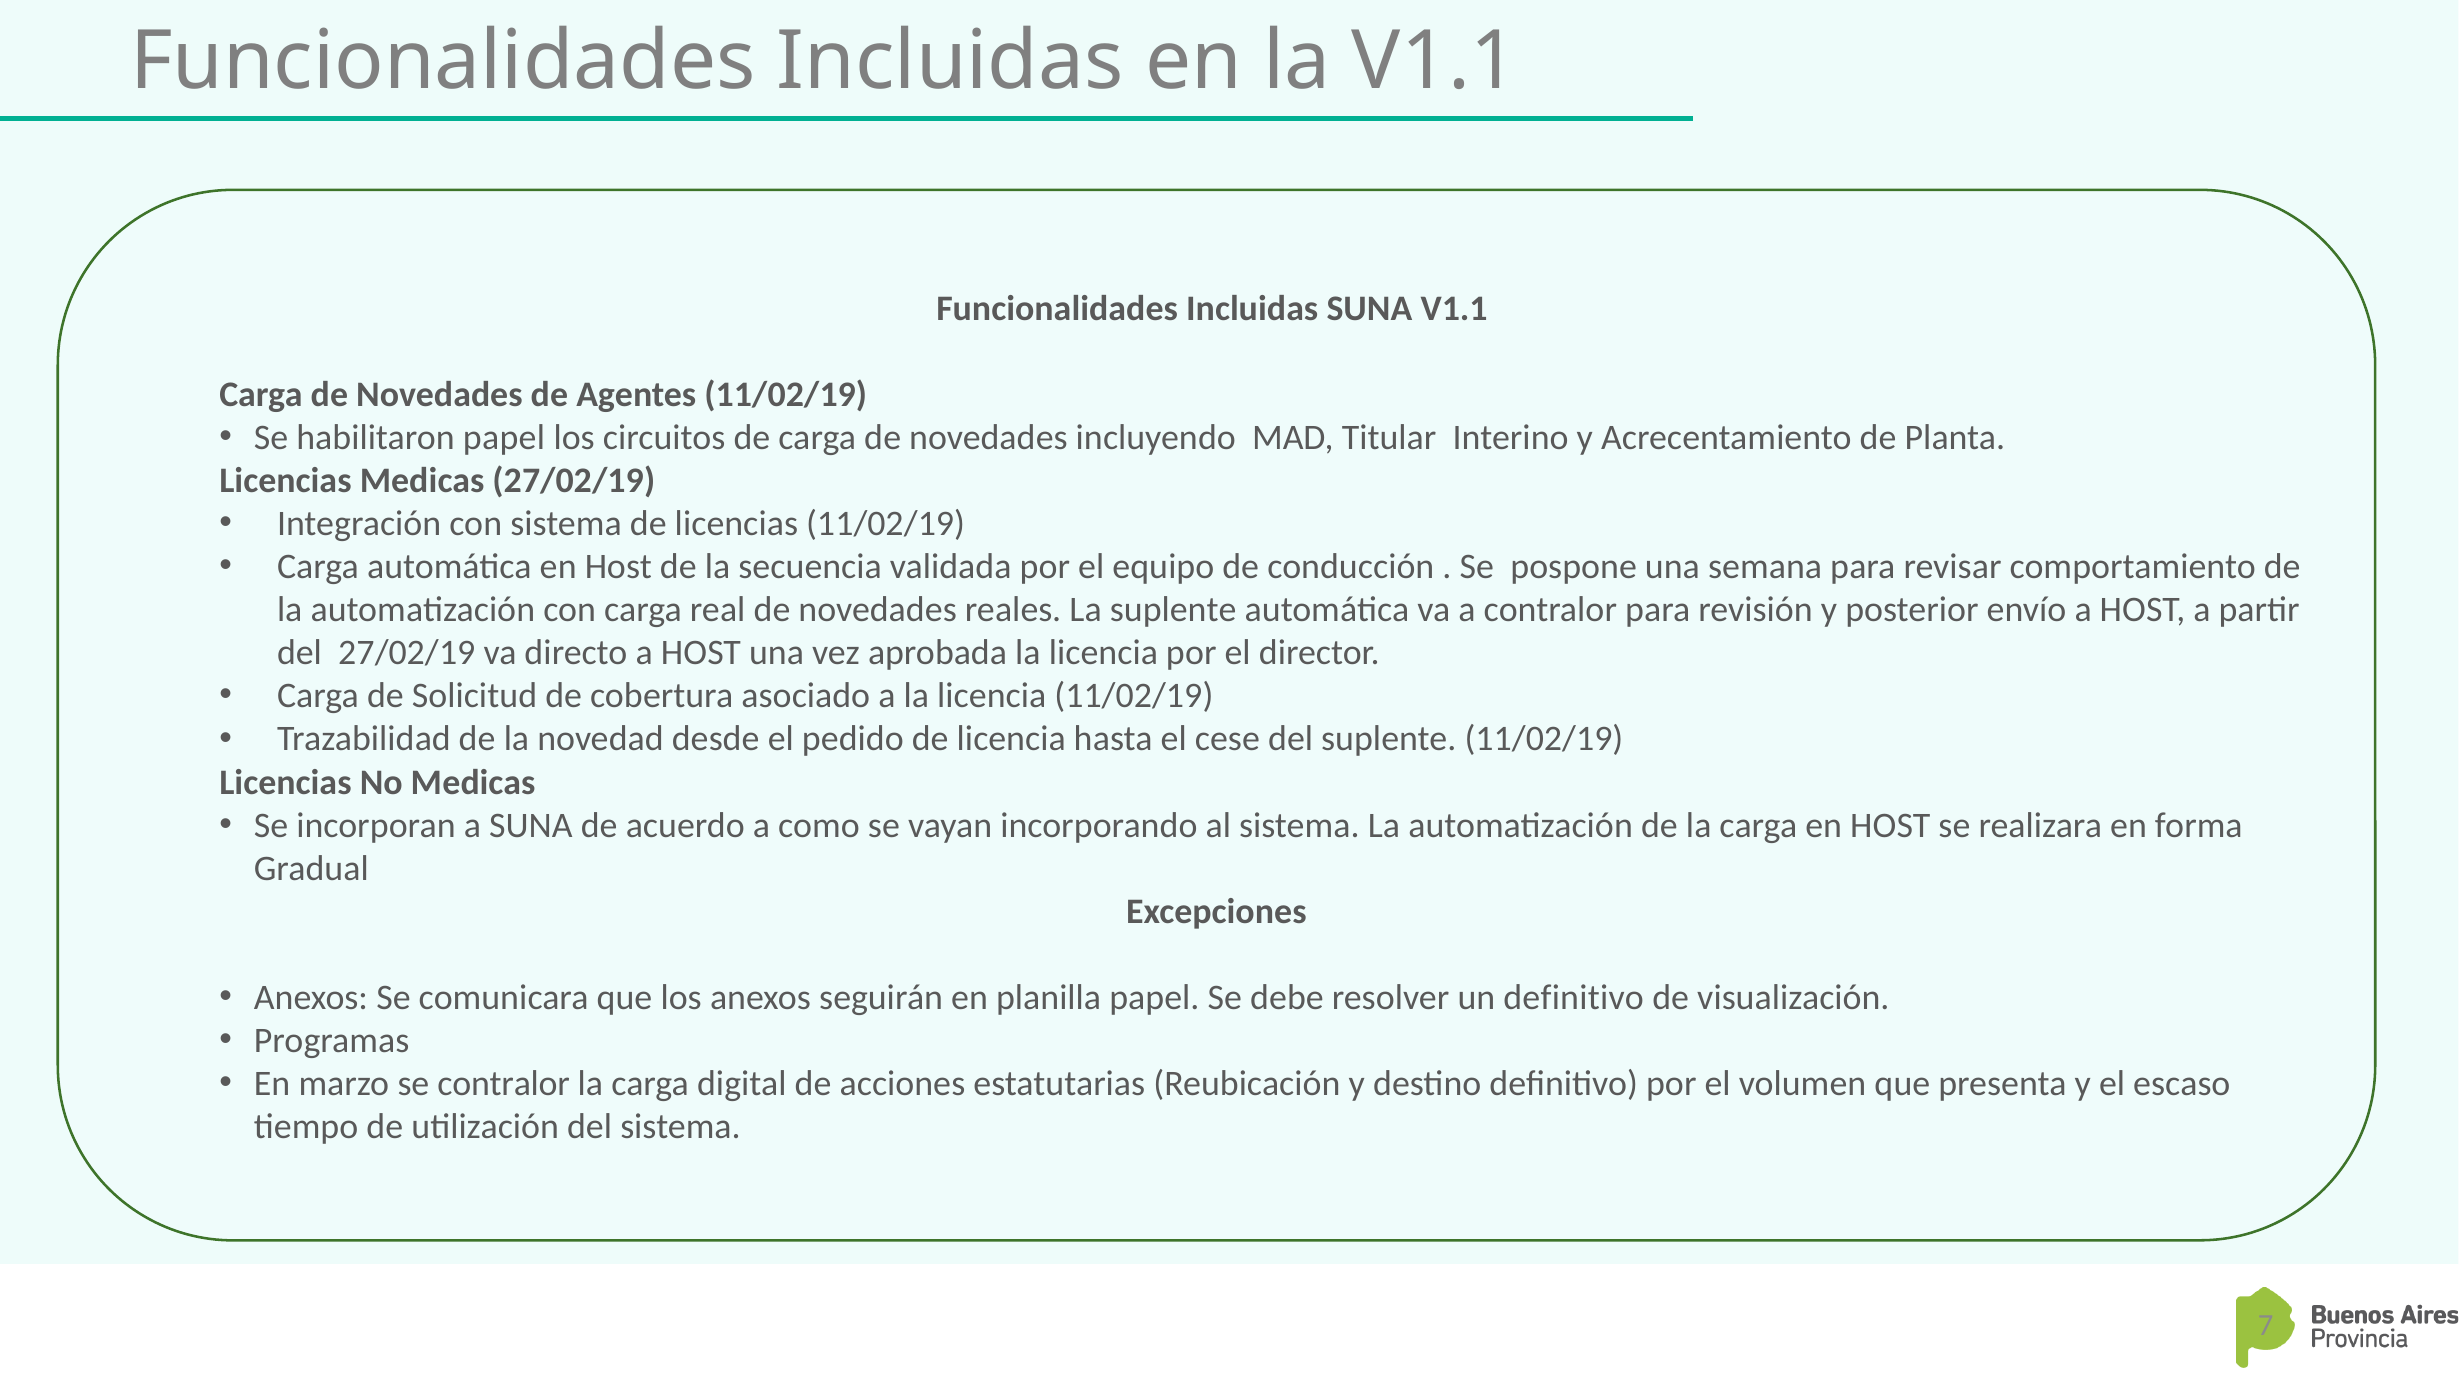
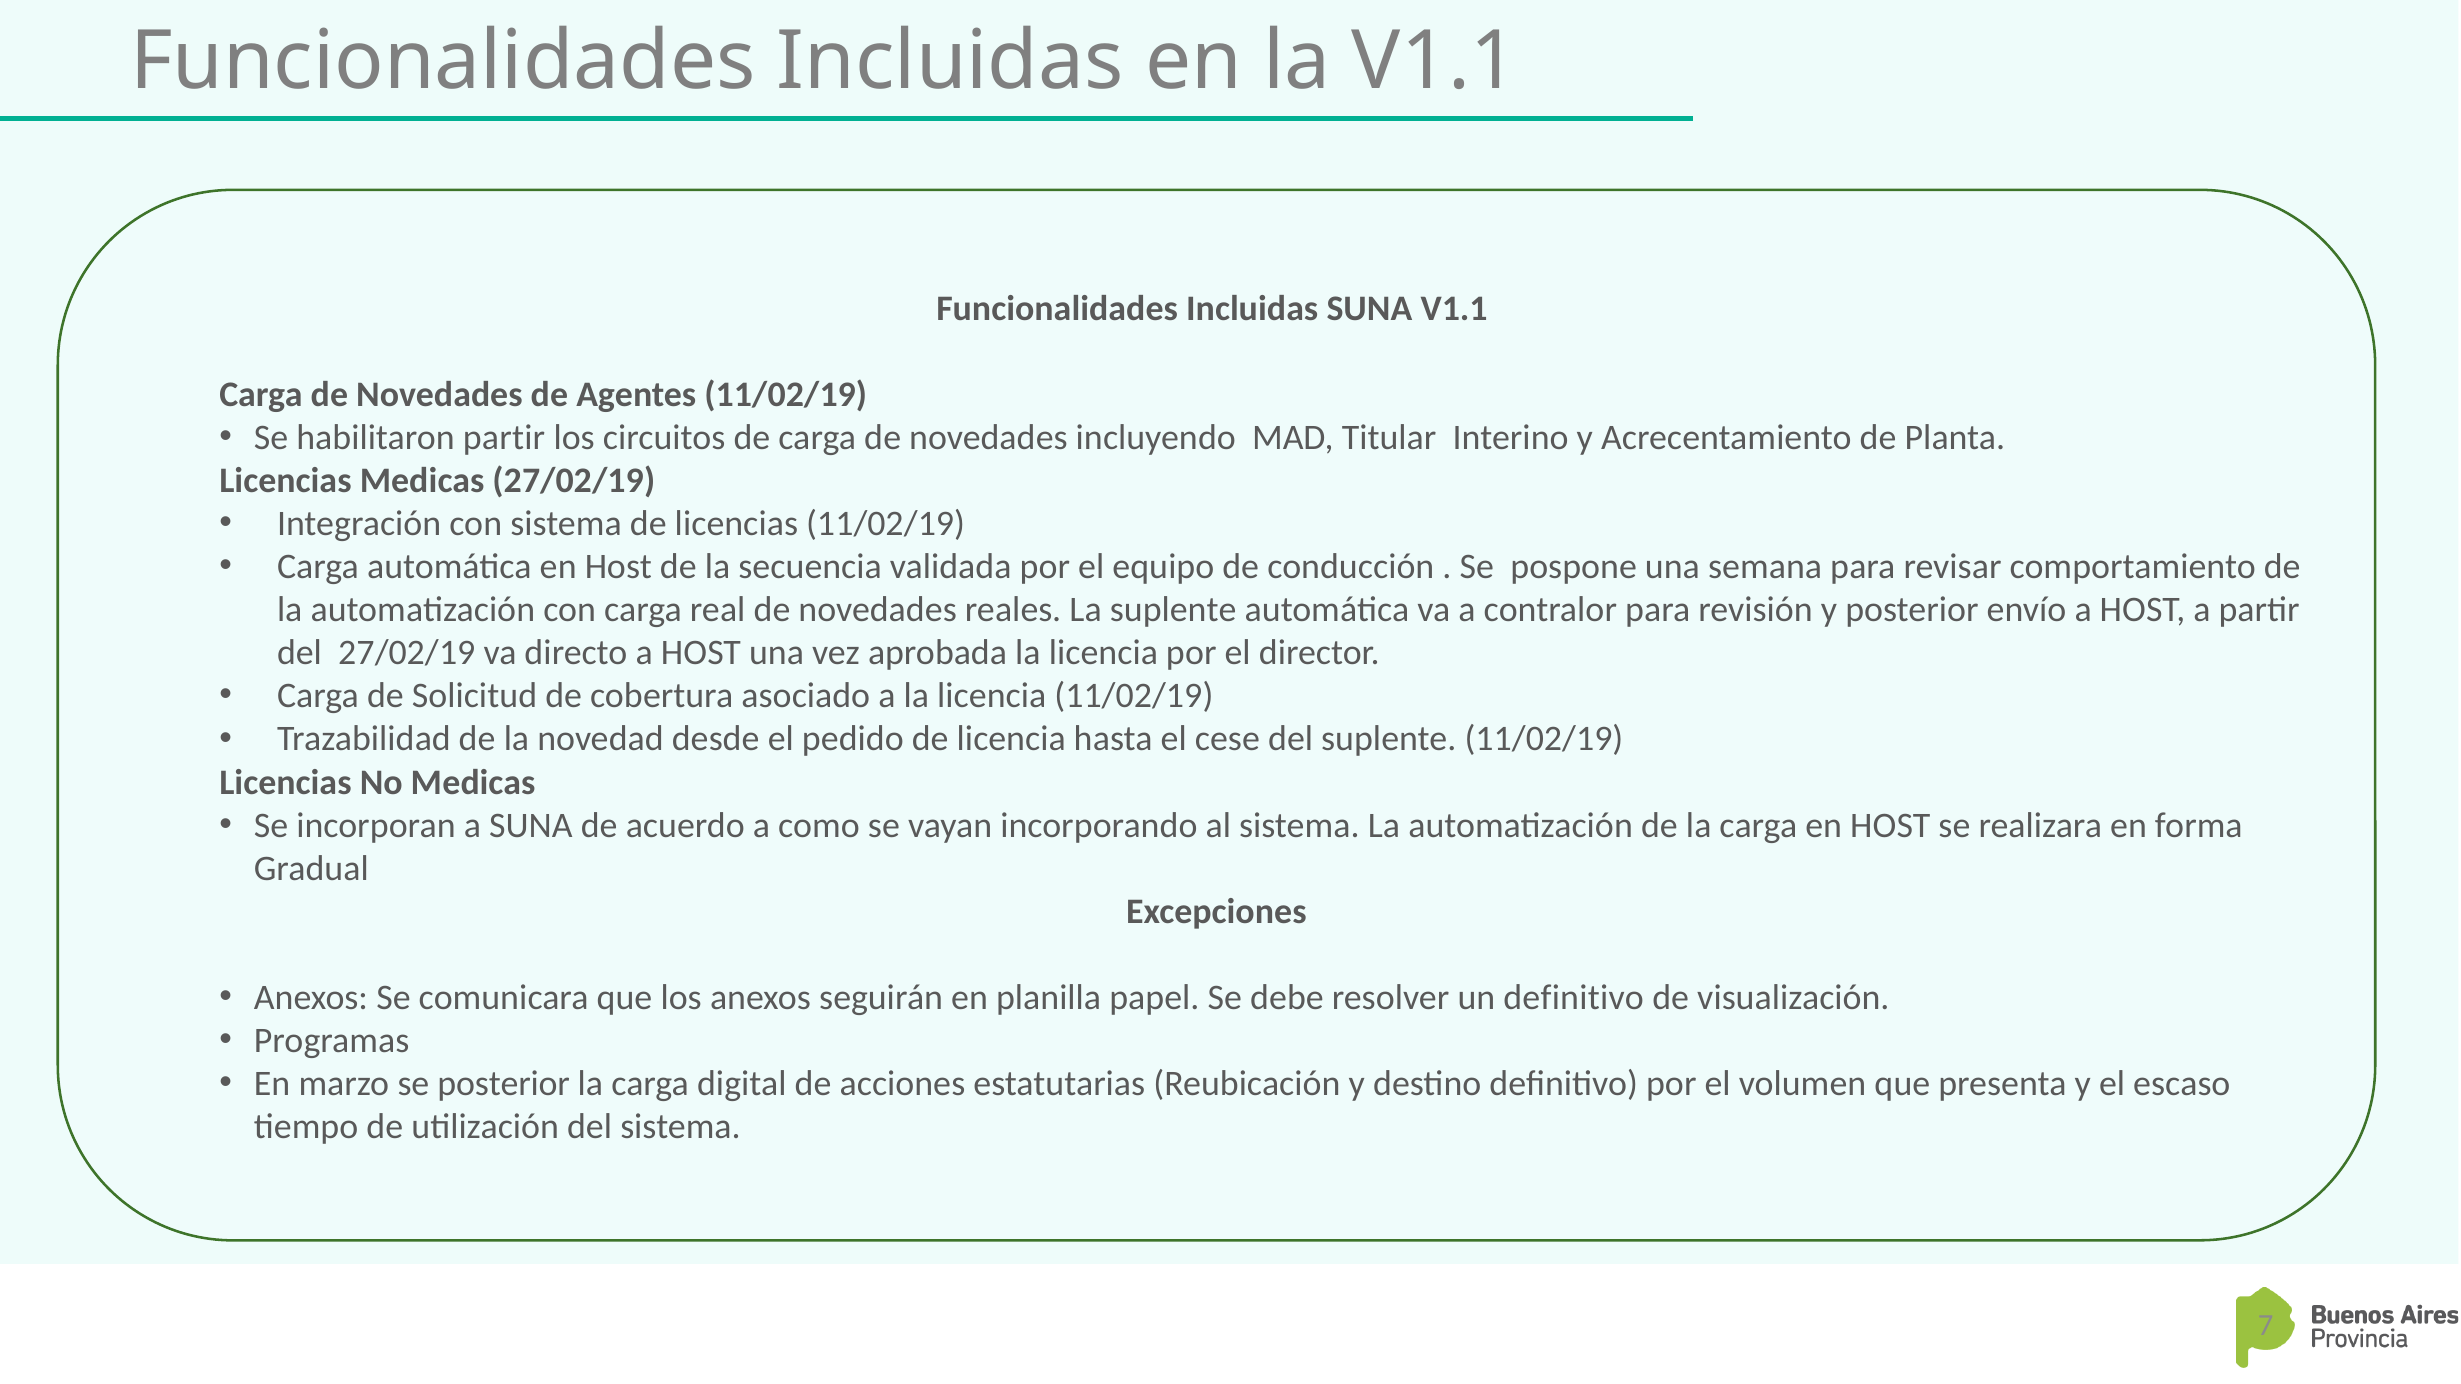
habilitaron papel: papel -> partir (504, 438)
se contralor: contralor -> posterior (504, 1084)
